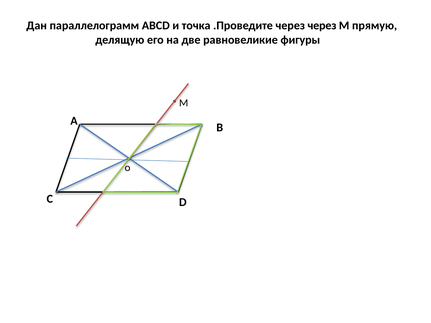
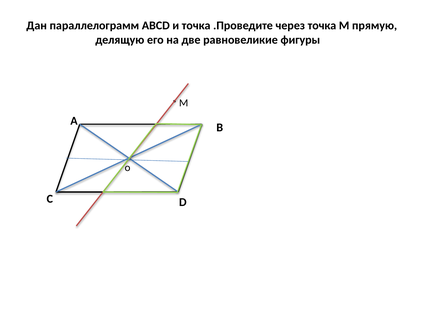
через через: через -> точка (322, 26)
